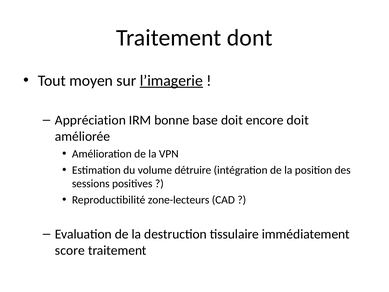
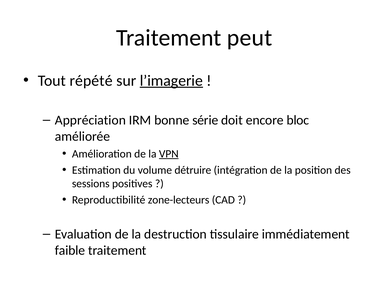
dont: dont -> peut (250, 38)
moyen: moyen -> répété (91, 81)
base: base -> série (205, 120)
encore doit: doit -> bloc (298, 120)
VPN underline: none -> present (169, 154)
score: score -> faible (70, 250)
